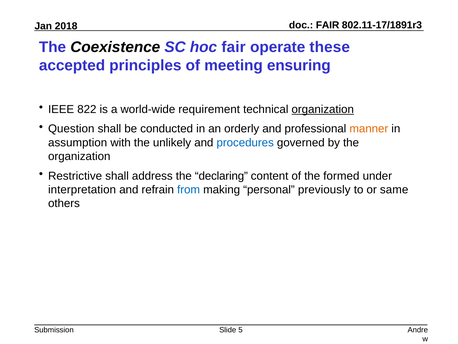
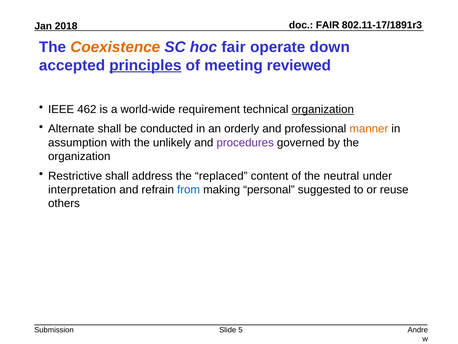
Coexistence colour: black -> orange (115, 47)
these: these -> down (330, 47)
principles underline: none -> present (145, 65)
ensuring: ensuring -> reviewed (299, 65)
822: 822 -> 462 (87, 109)
Question: Question -> Alternate (71, 129)
procedures colour: blue -> purple (245, 142)
declaring: declaring -> replaced (221, 176)
formed: formed -> neutral (341, 176)
previously: previously -> suggested (324, 189)
same: same -> reuse (394, 189)
